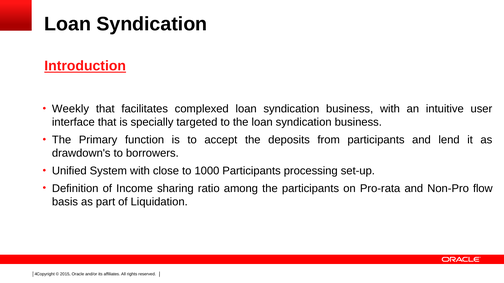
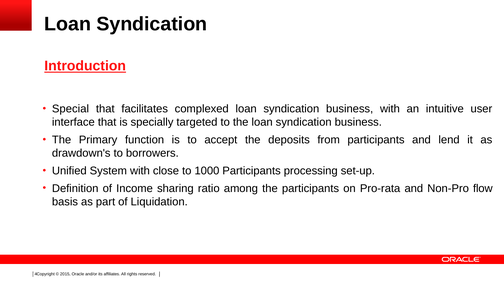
Weekly: Weekly -> Special (71, 109)
